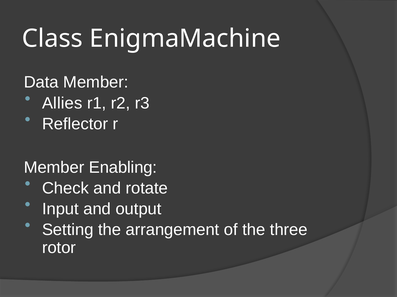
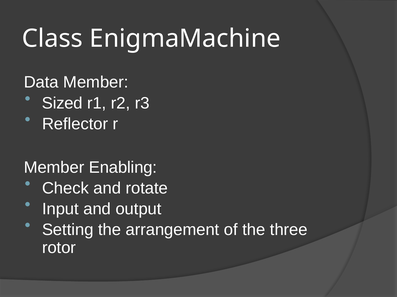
Allies: Allies -> Sized (62, 103)
